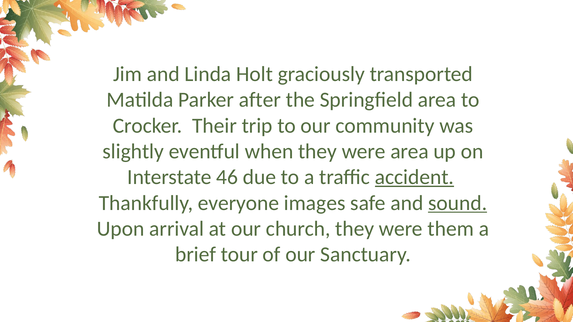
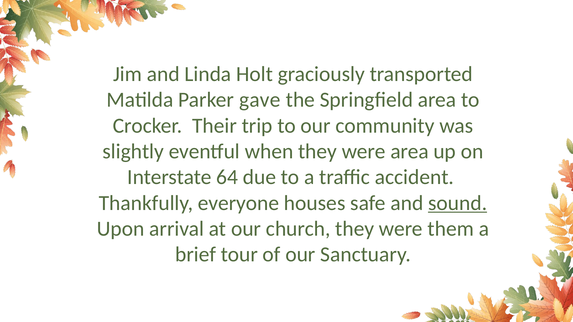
after: after -> gave (260, 100)
46: 46 -> 64 (227, 177)
accident underline: present -> none (414, 177)
images: images -> houses (315, 203)
